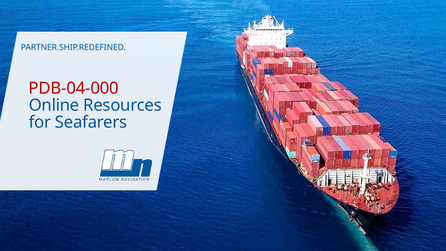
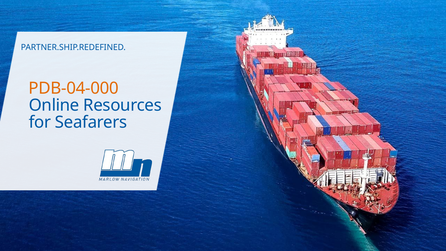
PDB-04-000 colour: red -> orange (74, 88)
